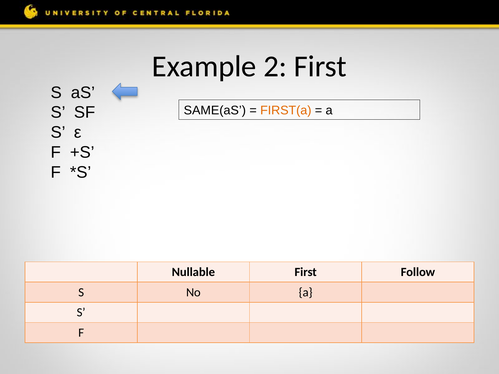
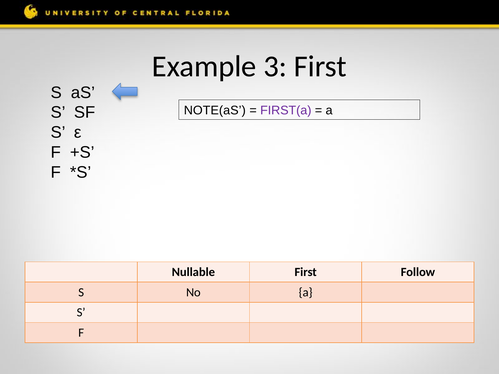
2: 2 -> 3 (275, 67)
SAME(aS: SAME(aS -> NOTE(aS (215, 111)
FIRST(a colour: orange -> purple (286, 111)
